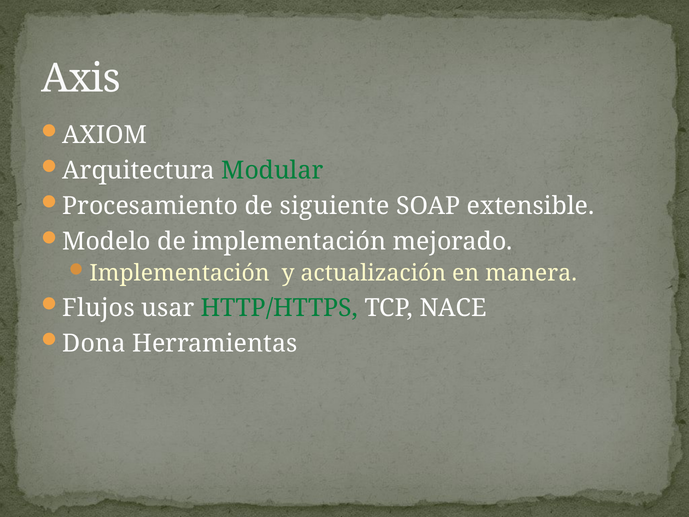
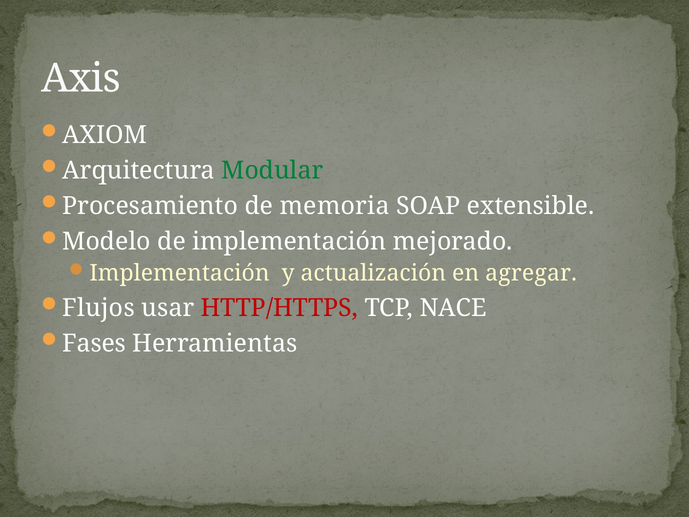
siguiente: siguiente -> memoria (335, 206)
manera: manera -> agregar (531, 273)
HTTP/HTTPS colour: green -> red (279, 308)
Dona: Dona -> Fases (94, 343)
